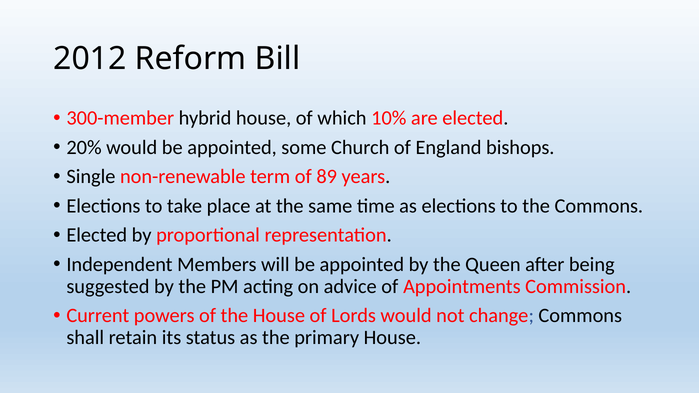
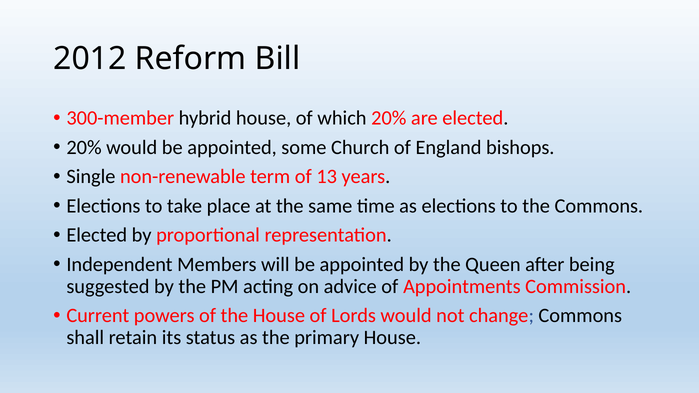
which 10%: 10% -> 20% (389, 118)
89: 89 -> 13 (327, 177)
